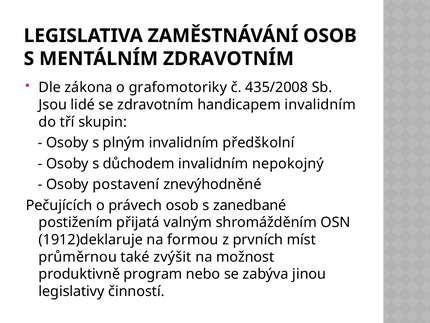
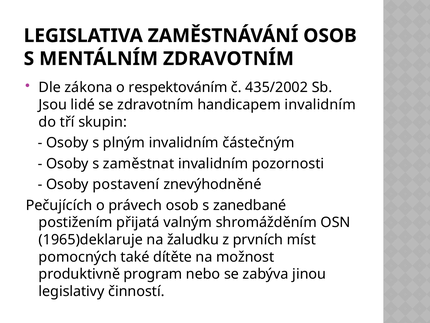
grafomotoriky: grafomotoriky -> respektováním (178, 87)
435/2008: 435/2008 -> 435/2002 (277, 87)
předškolní: předškolní -> částečným (259, 143)
důchodem: důchodem -> zaměstnat (139, 163)
nepokojný: nepokojný -> pozornosti (288, 163)
1912)deklaruje: 1912)deklaruje -> 1965)deklaruje (91, 239)
formou: formou -> žaludku (193, 239)
průměrnou: průměrnou -> pomocných (78, 257)
zvýšit: zvýšit -> dítěte (173, 257)
